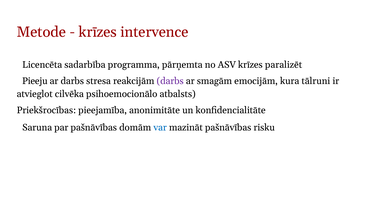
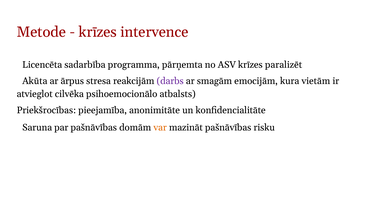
Pieeju: Pieeju -> Akūta (35, 81)
ar darbs: darbs -> ārpus (72, 81)
tālruni: tālruni -> vietām (316, 81)
var colour: blue -> orange (160, 128)
